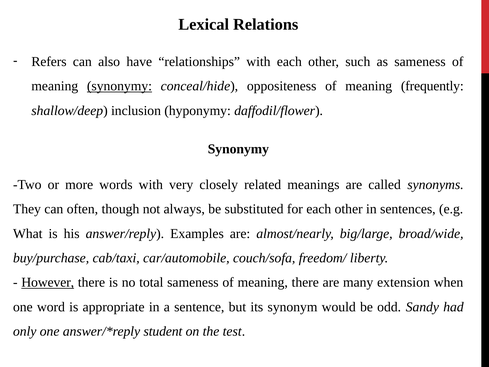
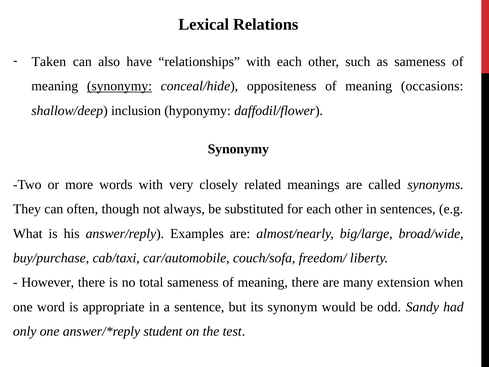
Refers: Refers -> Taken (49, 62)
frequently: frequently -> occasions (432, 86)
However underline: present -> none (48, 282)
